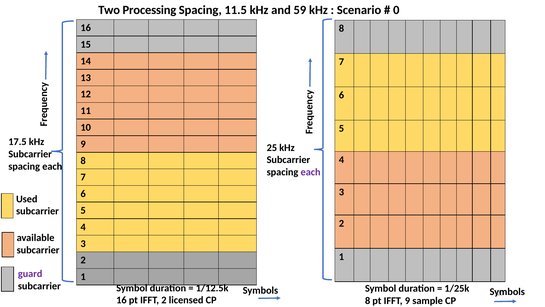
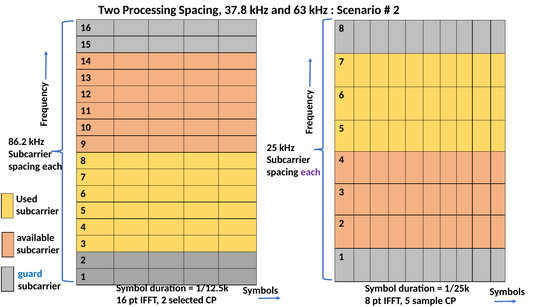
11.5: 11.5 -> 37.8 (236, 10)
59: 59 -> 63 (300, 10)
0: 0 -> 2 (396, 10)
17.5: 17.5 -> 86.2 (17, 142)
guard colour: purple -> blue (30, 273)
licensed: licensed -> selected (186, 300)
IFFT 9: 9 -> 5 (407, 300)
